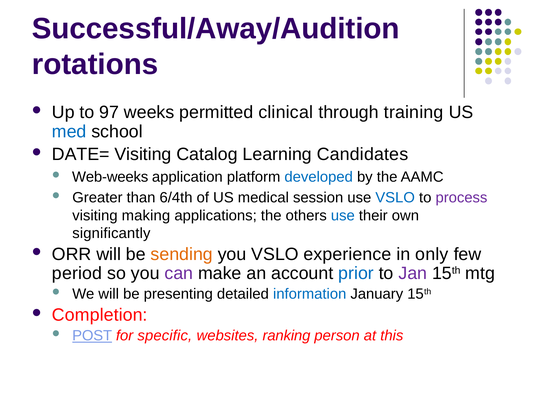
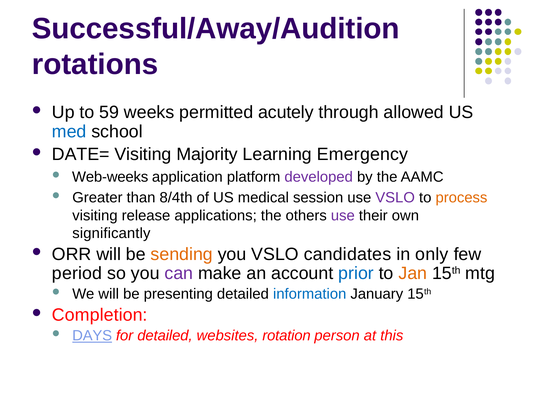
97: 97 -> 59 (109, 112)
clinical: clinical -> acutely (286, 112)
training: training -> allowed (414, 112)
Catalog: Catalog -> Majority (207, 154)
Candidates: Candidates -> Emergency (363, 154)
developed colour: blue -> purple (319, 177)
6/4th: 6/4th -> 8/4th (176, 198)
VSLO colour: blue -> purple (395, 198)
process colour: purple -> orange (461, 198)
making: making -> release (146, 215)
use colour: blue -> purple (343, 215)
experience: experience -> candidates (347, 254)
Jan colour: purple -> orange (413, 273)
POST: POST -> DAYS (92, 335)
for specific: specific -> detailed (165, 335)
ranking: ranking -> rotation (287, 335)
